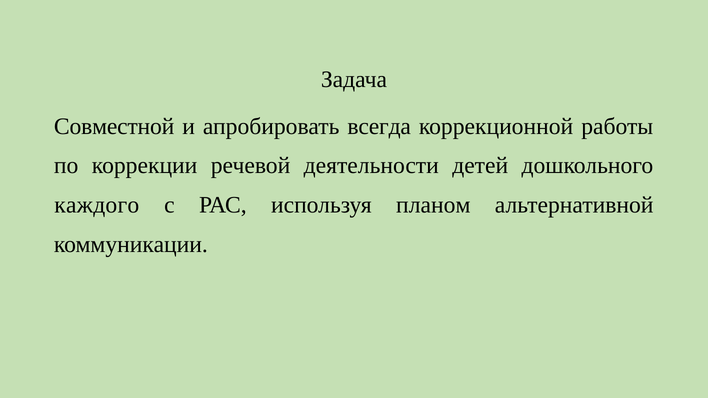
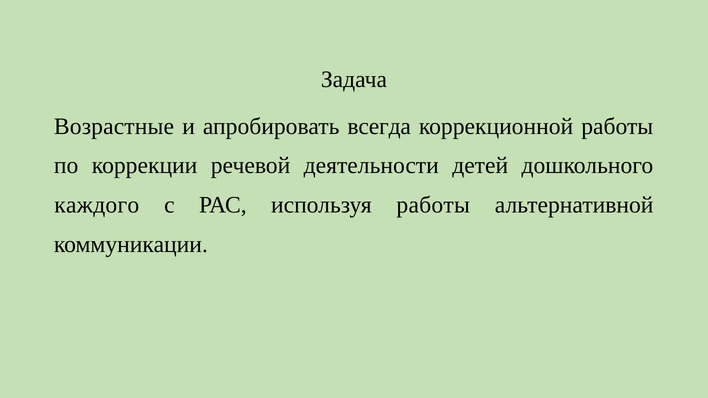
Совместной: Совместной -> Возрастные (114, 126)
используя планом: планом -> работы (433, 205)
